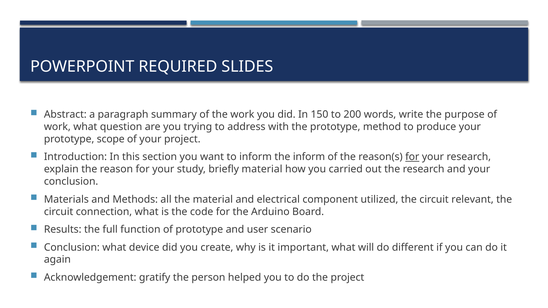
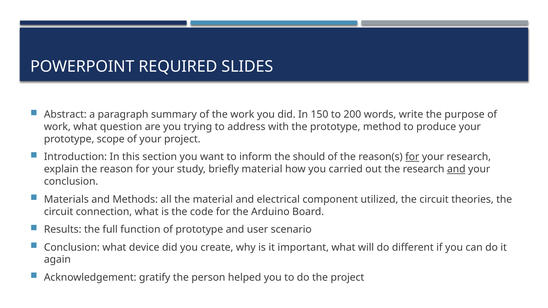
the inform: inform -> should (309, 157)
and underline: none -> present (456, 169)
relevant: relevant -> theories (472, 200)
